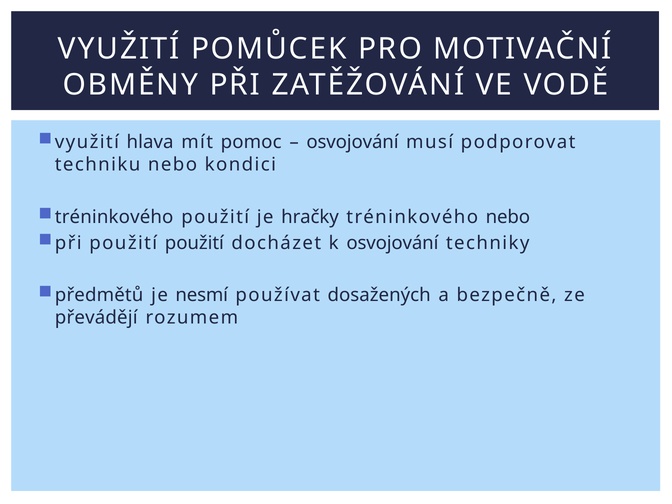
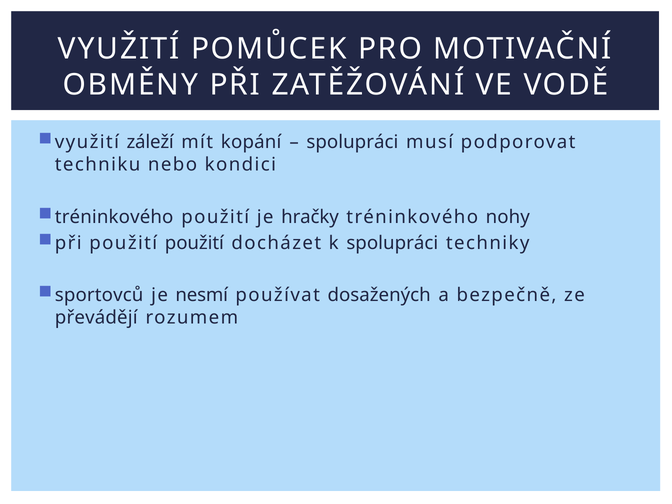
hlava: hlava -> záleží (150, 142)
pomoc: pomoc -> kopání (251, 142)
osvojování: osvojování -> spolupráci (352, 142)
tréninkového nebo: nebo -> nohy (508, 217)
k osvojování: osvojování -> spolupráci (392, 243)
předmětů: předmětů -> sportovců (99, 295)
